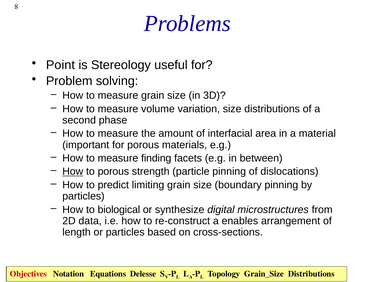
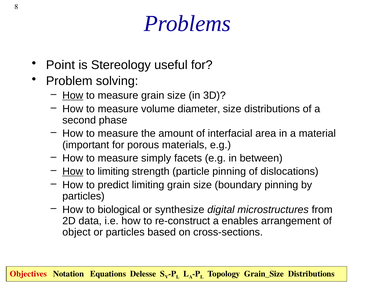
How underline: none -> present (73, 95)
variation: variation -> diameter (199, 109)
finding: finding -> simply (156, 158)
to porous: porous -> limiting (113, 171)
length: length -> object (76, 231)
